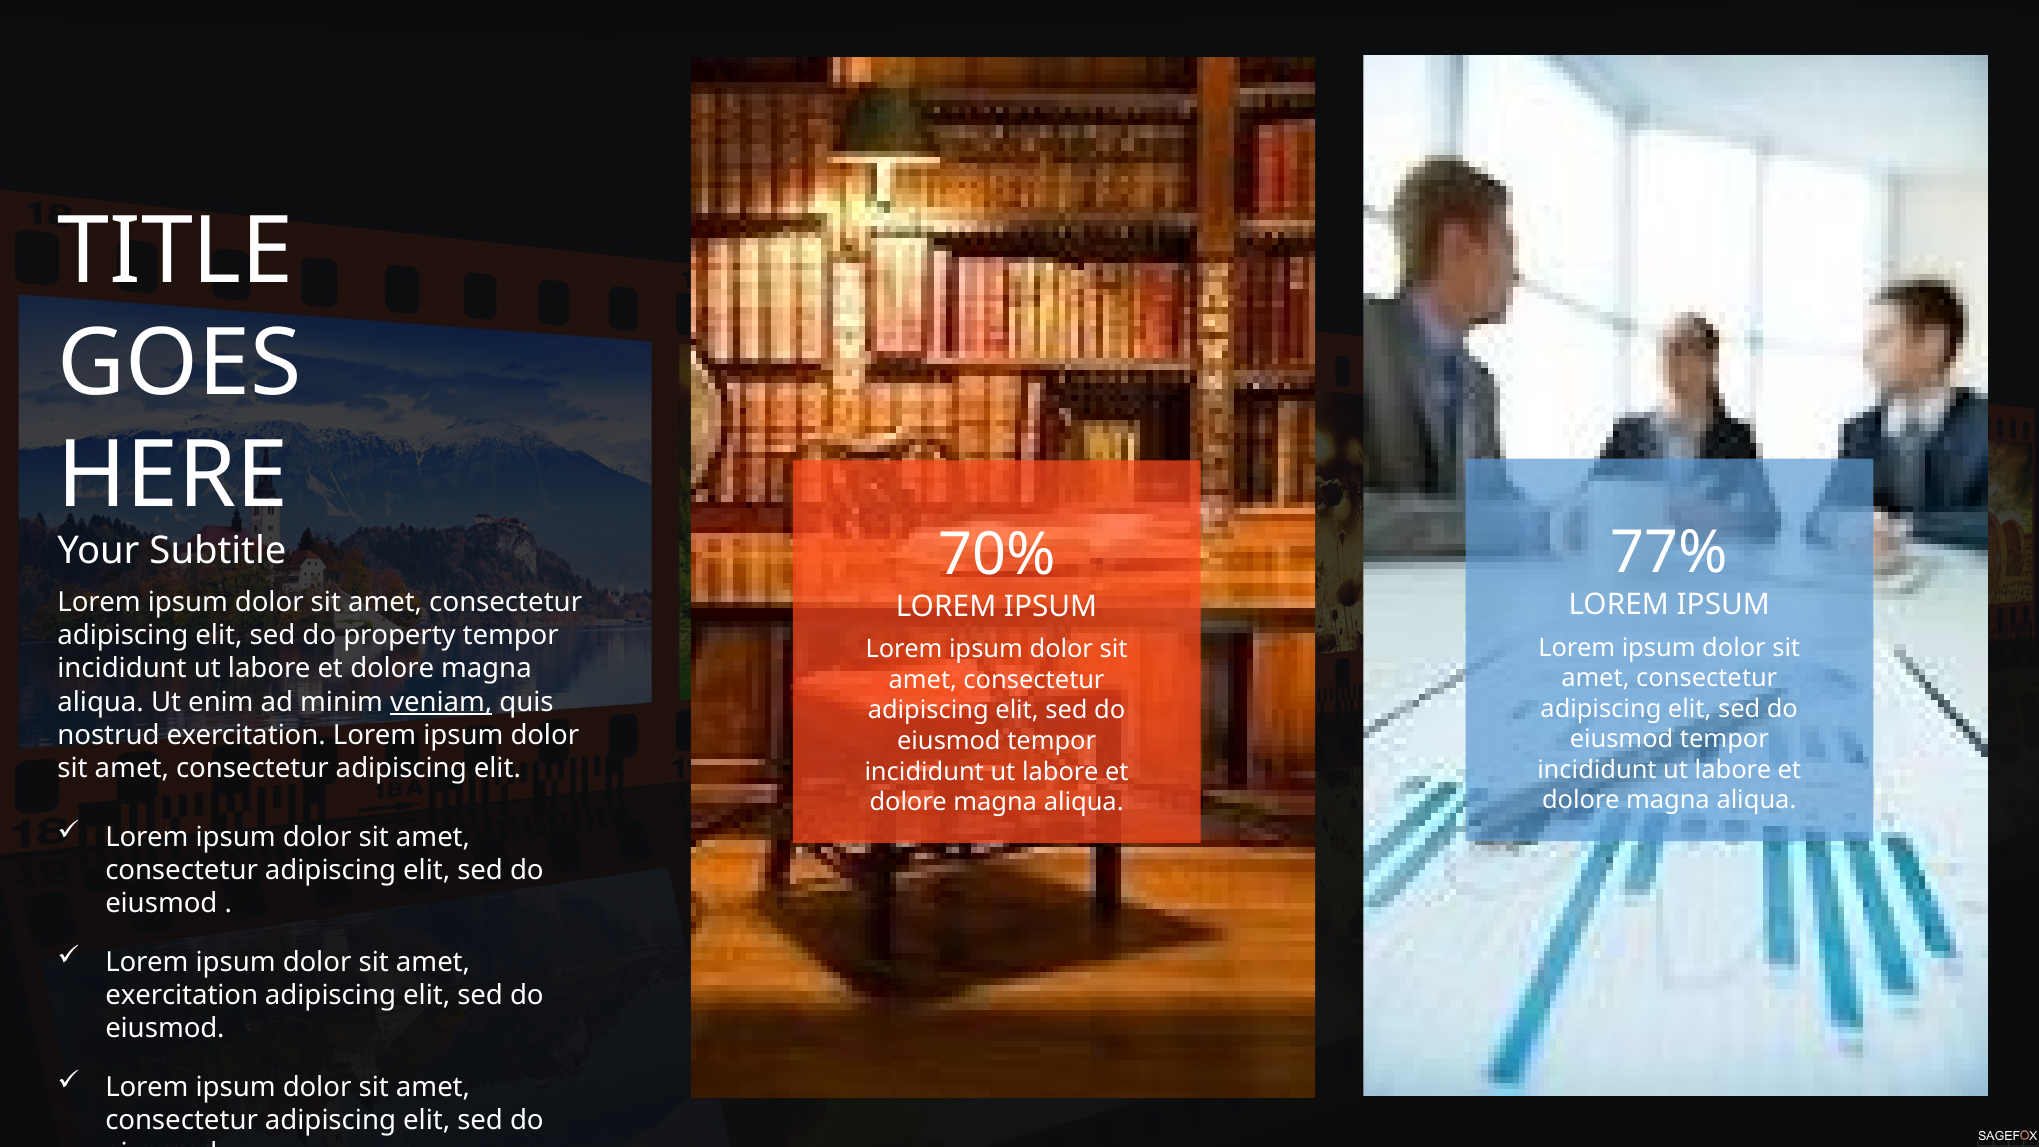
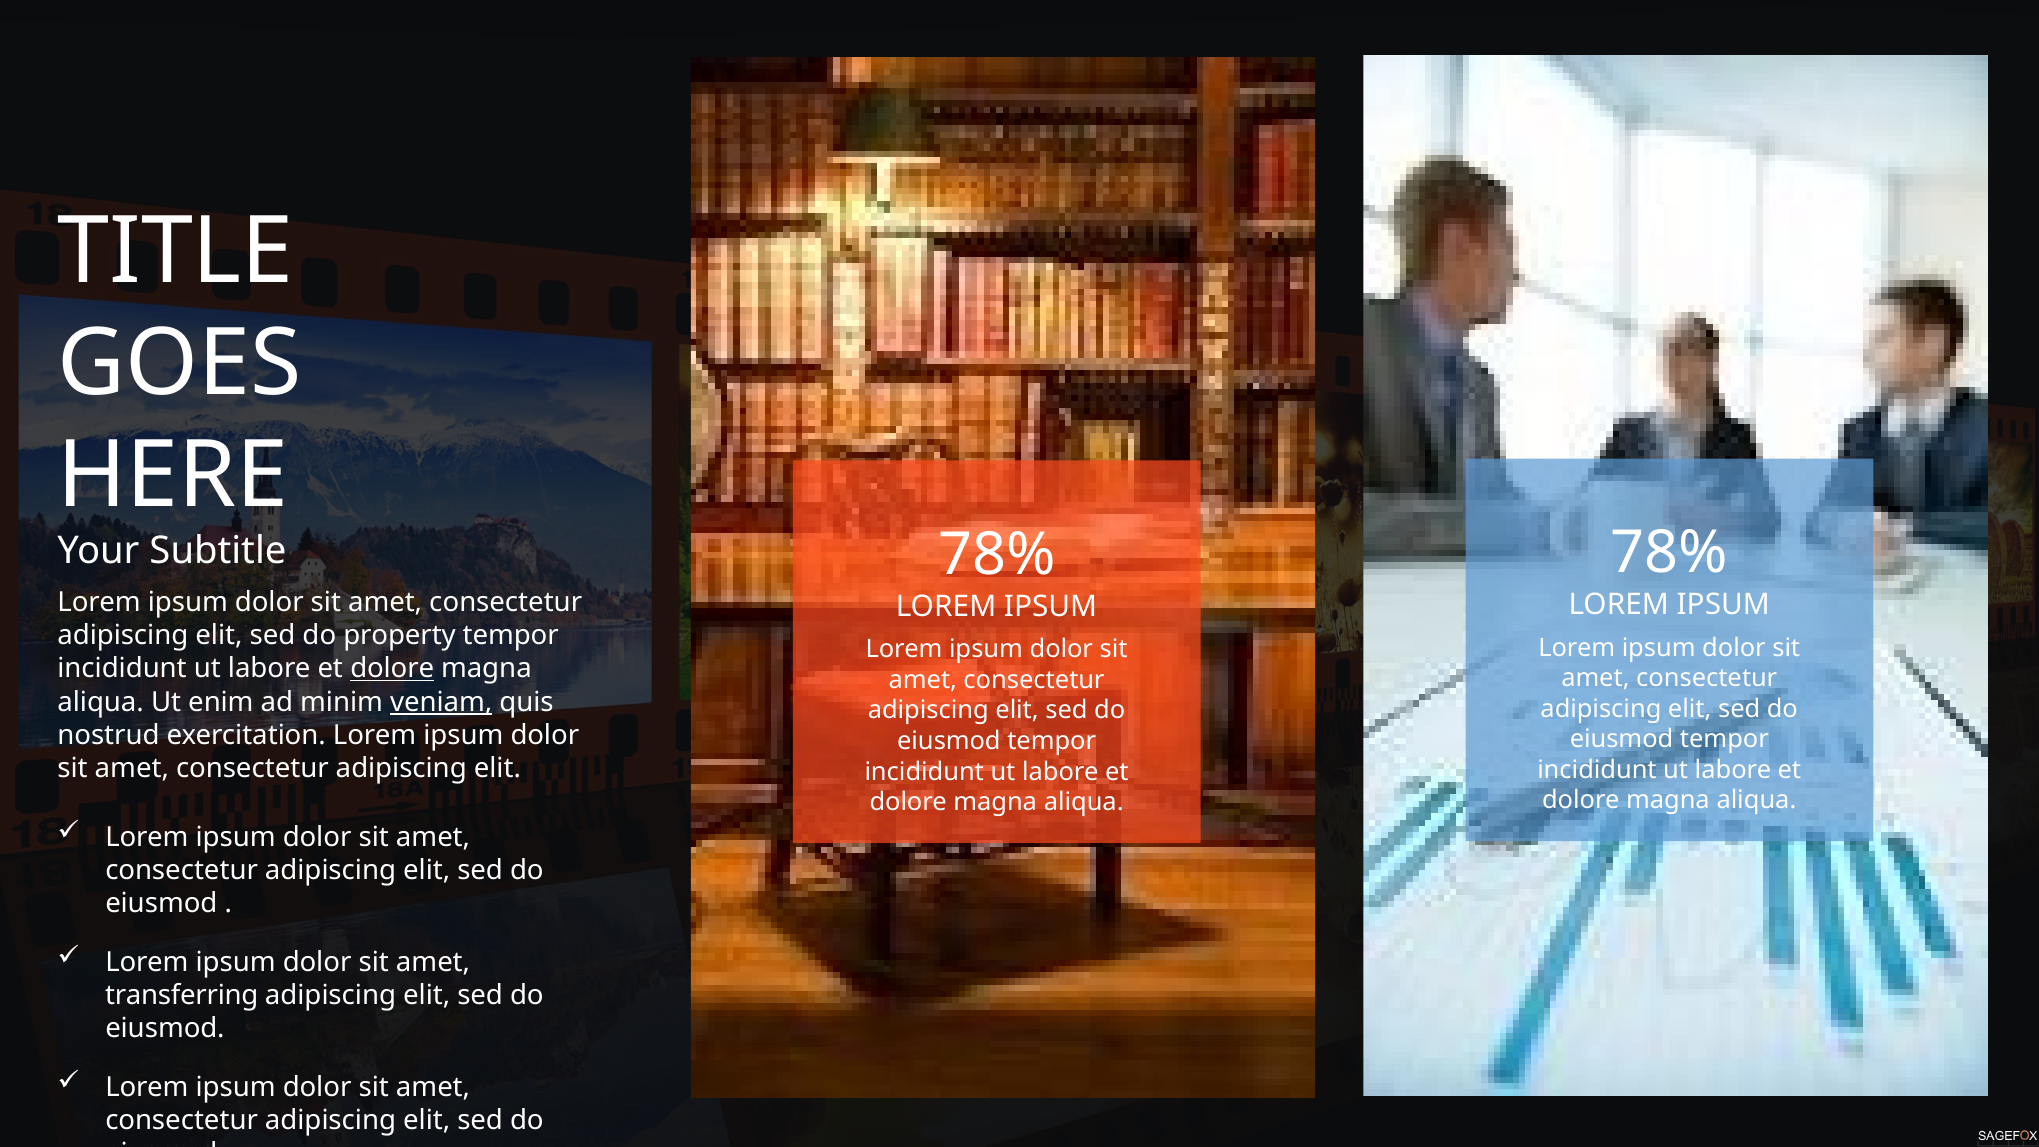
77%: 77% -> 78% (1669, 553)
70%: 70% -> 78% (997, 555)
dolore underline: none -> present (392, 669)
exercitation: exercitation -> transferring (182, 995)
